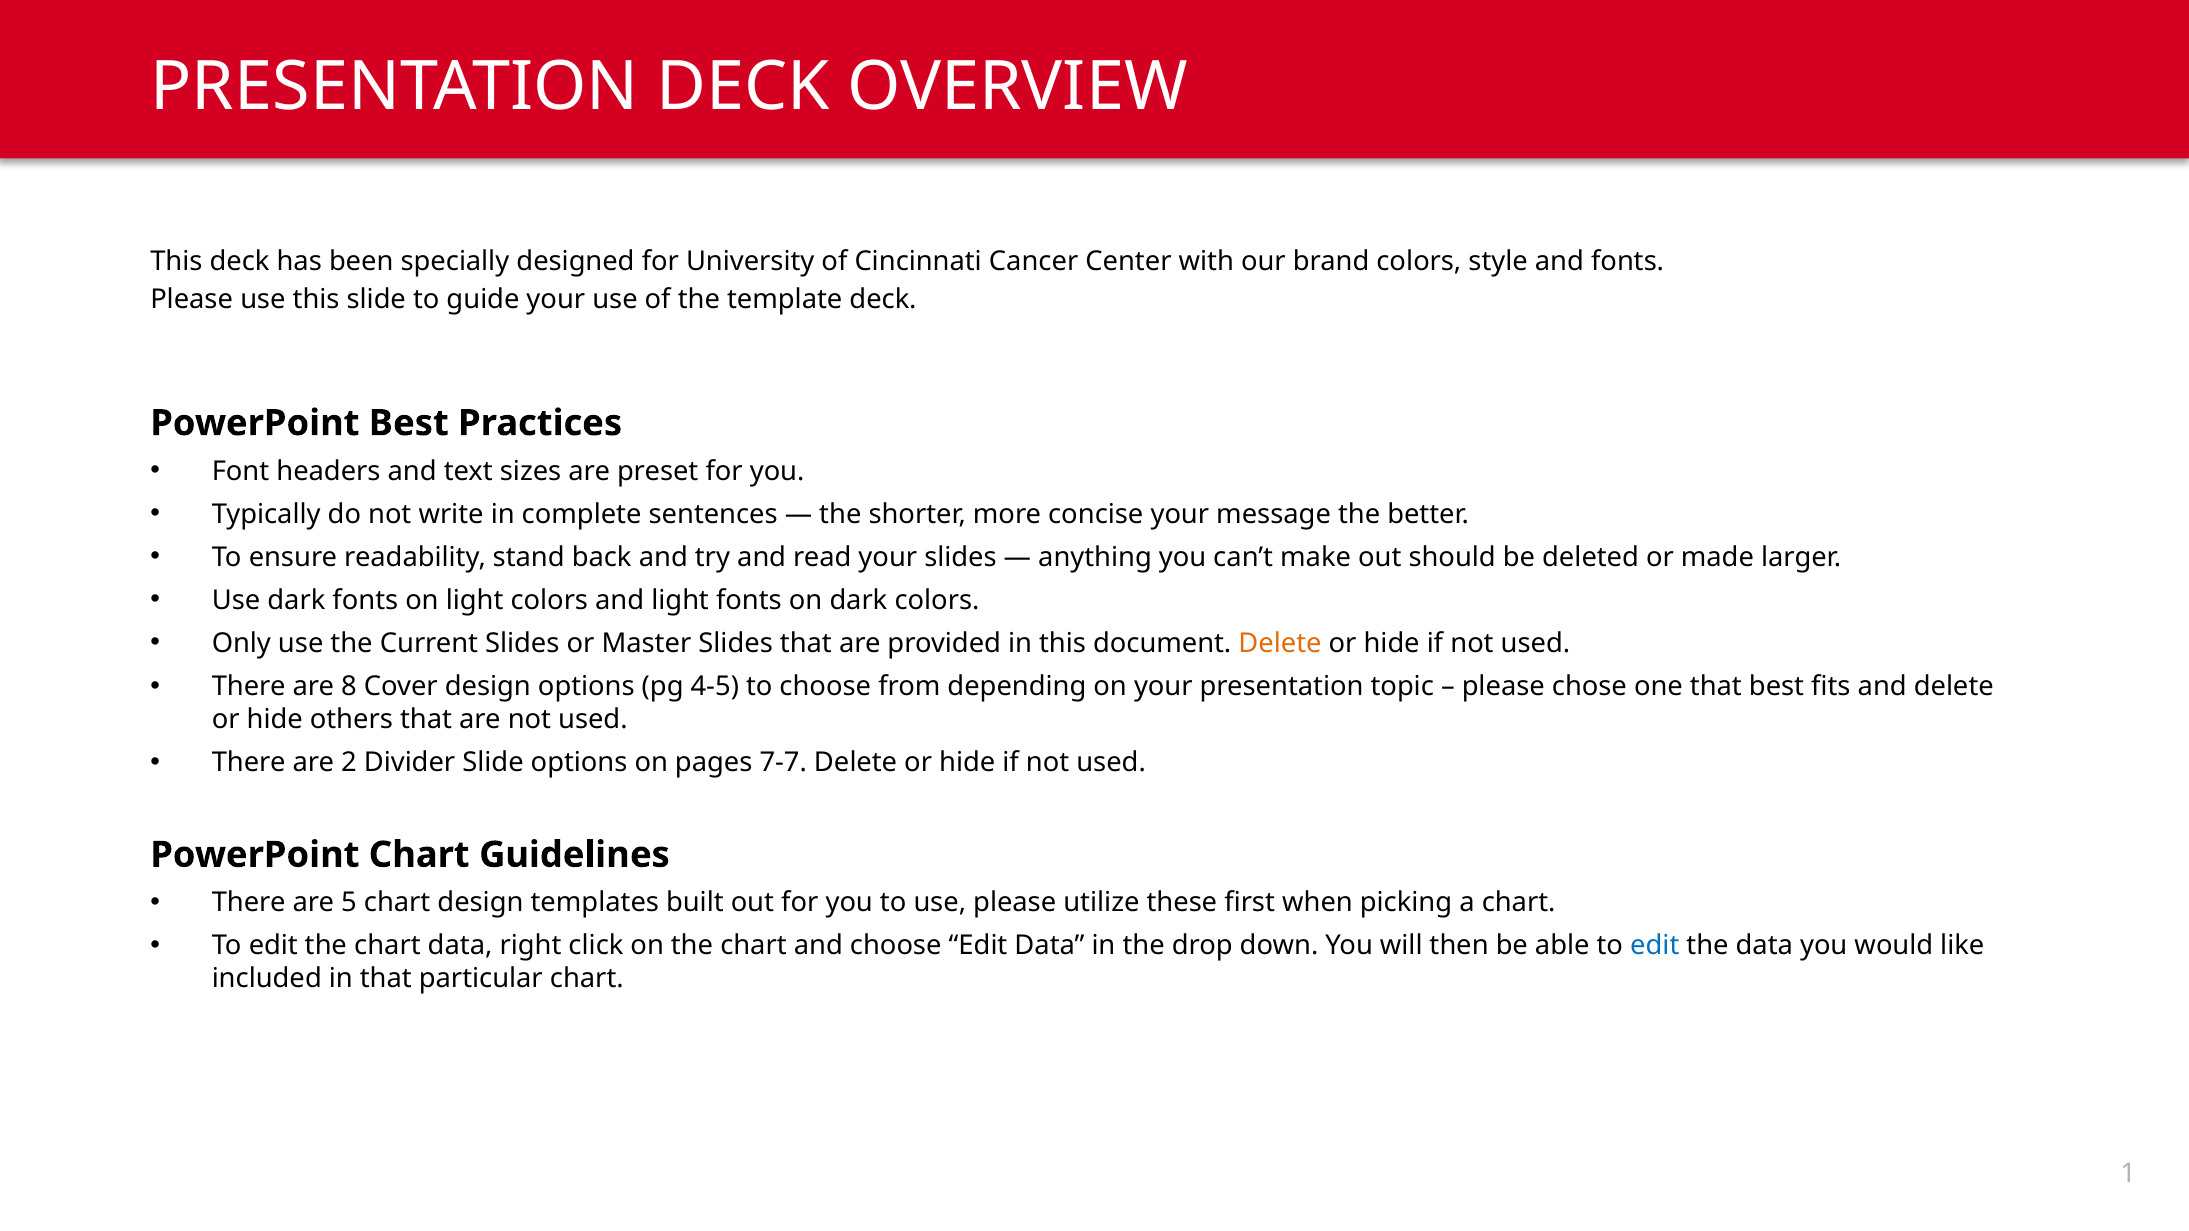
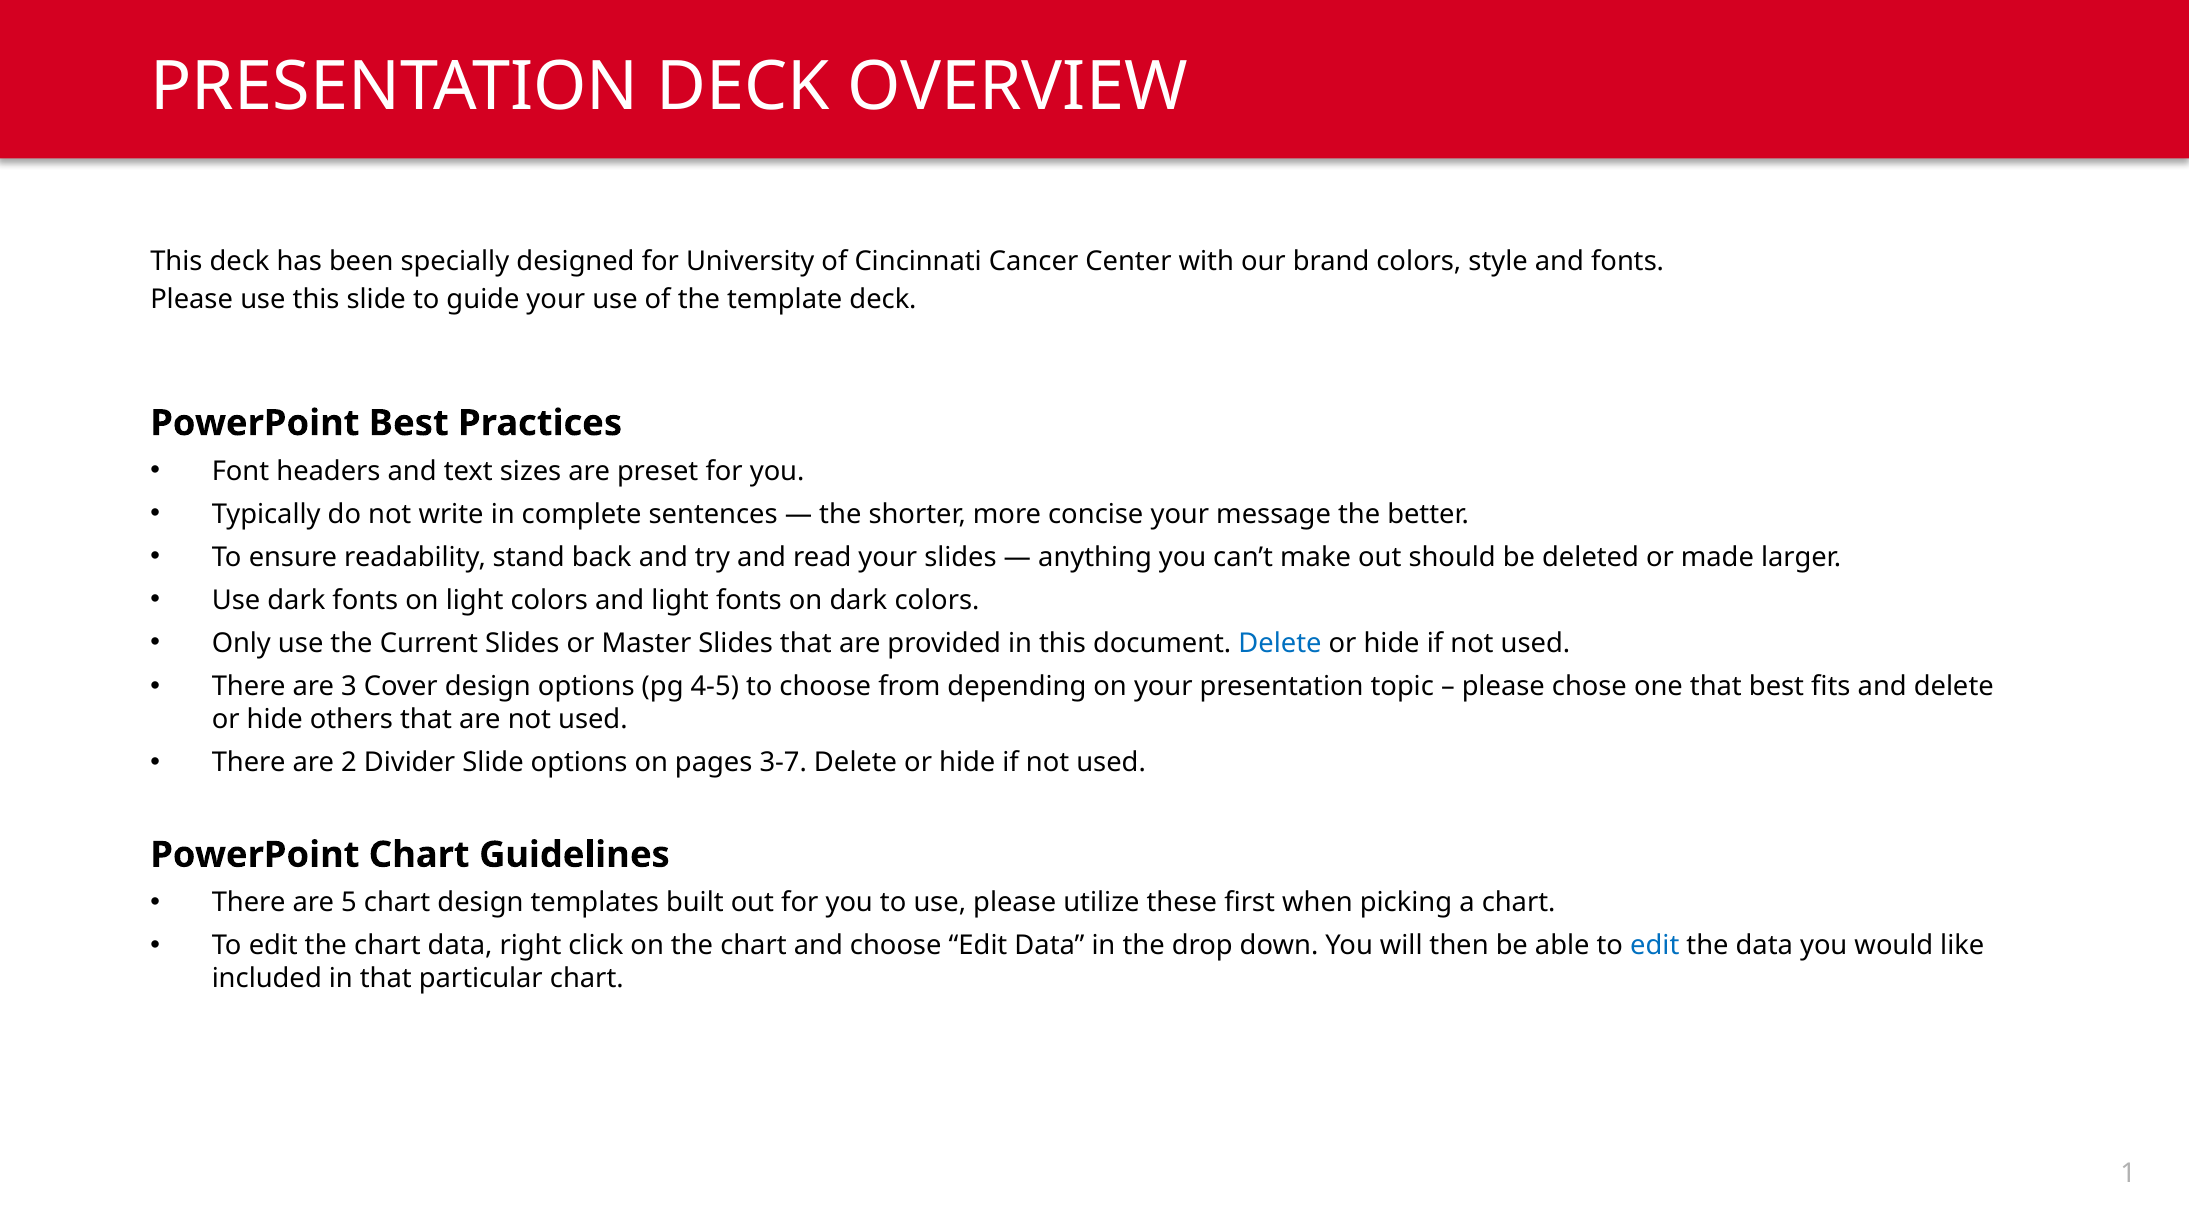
Delete colour: orange -> blue (1280, 644)
8: 8 -> 3 (349, 687)
7-7: 7-7 -> 3-7 (783, 763)
